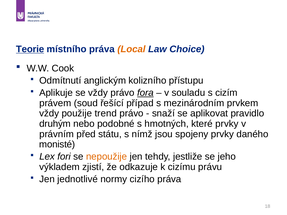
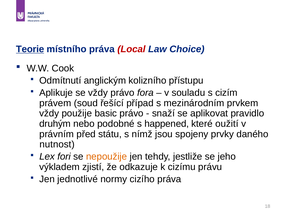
Local colour: orange -> red (131, 49)
fora underline: present -> none (145, 93)
trend: trend -> basic (106, 114)
hmotných: hmotných -> happened (167, 124)
které prvky: prvky -> oužití (227, 124)
monisté: monisté -> nutnost (57, 145)
